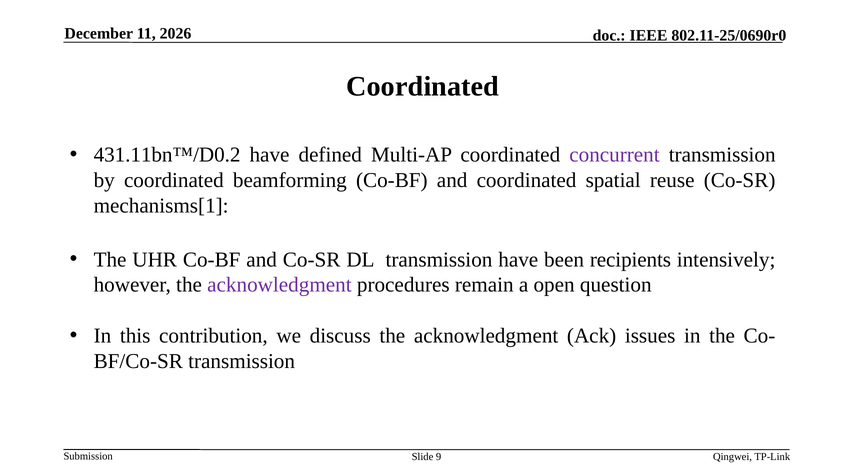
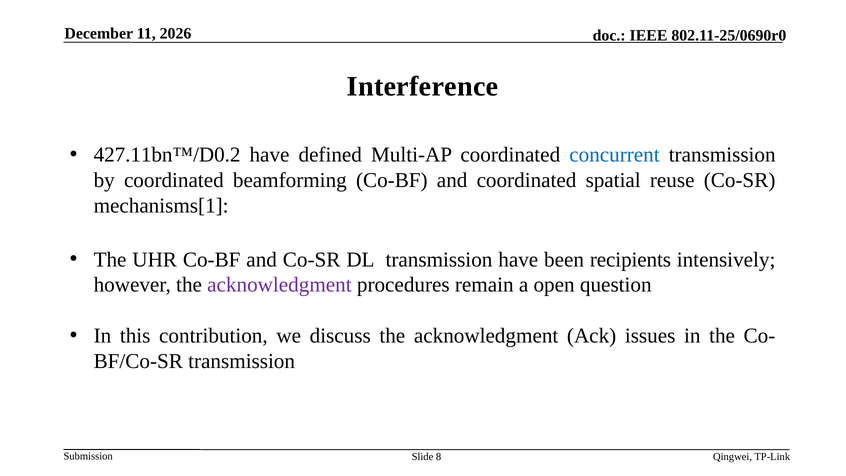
Coordinated: Coordinated -> Interference (423, 86)
431.11bn™/D0.2: 431.11bn™/D0.2 -> 427.11bn™/D0.2 (167, 155)
concurrent colour: purple -> blue (614, 155)
9: 9 -> 8 (439, 456)
